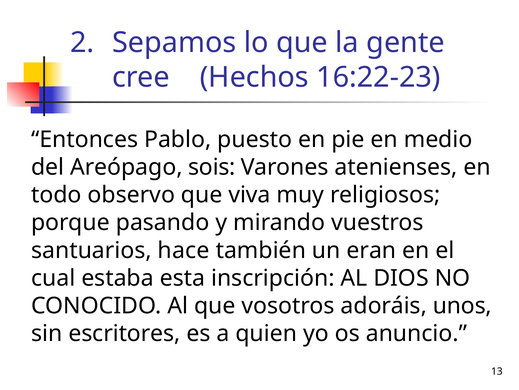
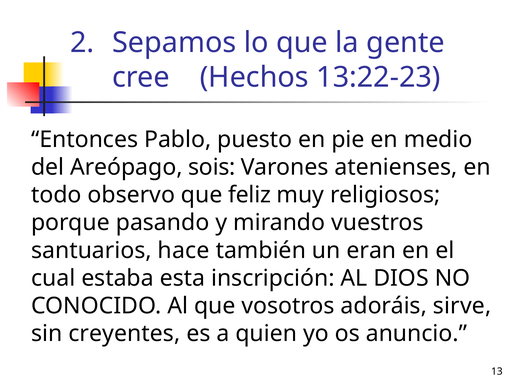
16:22-23: 16:22-23 -> 13:22-23 (378, 77)
viva: viva -> feliz (250, 195)
unos: unos -> sirve (462, 305)
escritores: escritores -> creyentes (124, 333)
